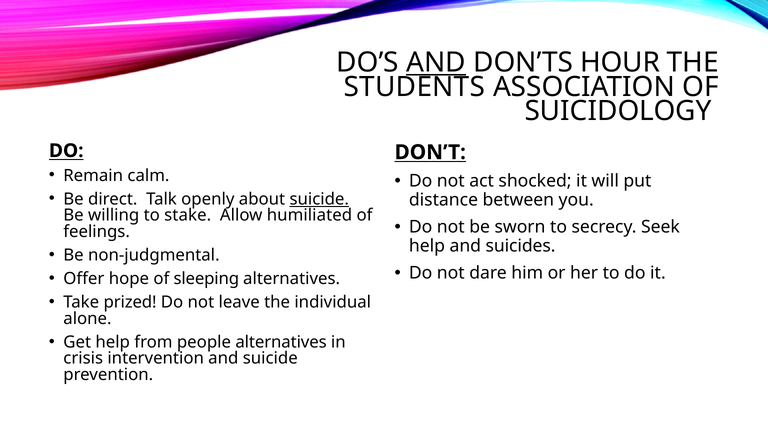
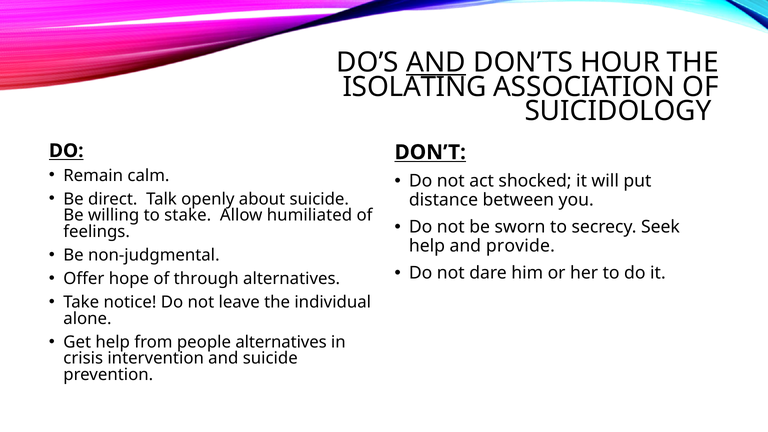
STUDENTS: STUDENTS -> ISOLATING (415, 87)
suicide underline: present -> none (319, 199)
suicides: suicides -> provide (520, 246)
sleeping: sleeping -> through (206, 279)
prized: prized -> notice (130, 302)
